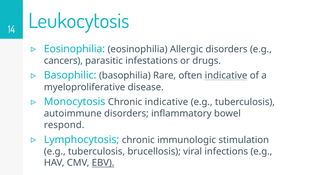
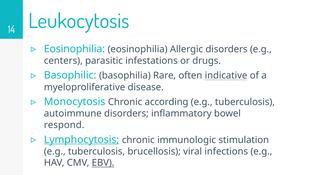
cancers: cancers -> centers (63, 61)
Chronic indicative: indicative -> according (167, 102)
Lymphocytosis underline: none -> present (82, 140)
